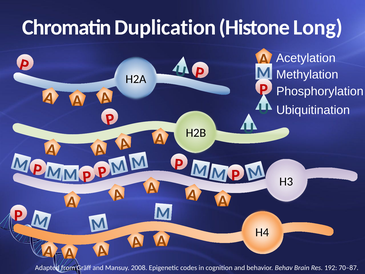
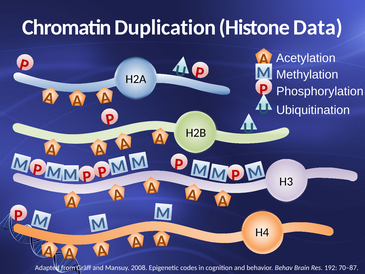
Long: Long -> Data (318, 27)
